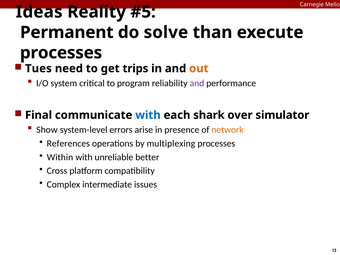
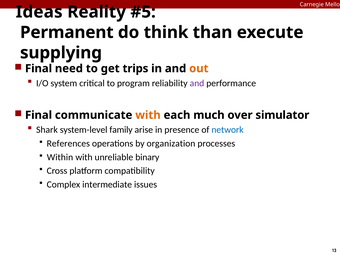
solve: solve -> think (166, 32)
processes: processes -> supplying (61, 53)
Tues: Tues -> Final (38, 69)
with colour: blue -> orange (148, 115)
shark: shark -> much (209, 115)
Show: Show -> Shark (47, 130)
errors: errors -> family (121, 130)
network colour: orange -> blue (228, 130)
multiplexing: multiplexing -> organization (171, 143)
better: better -> binary (147, 157)
